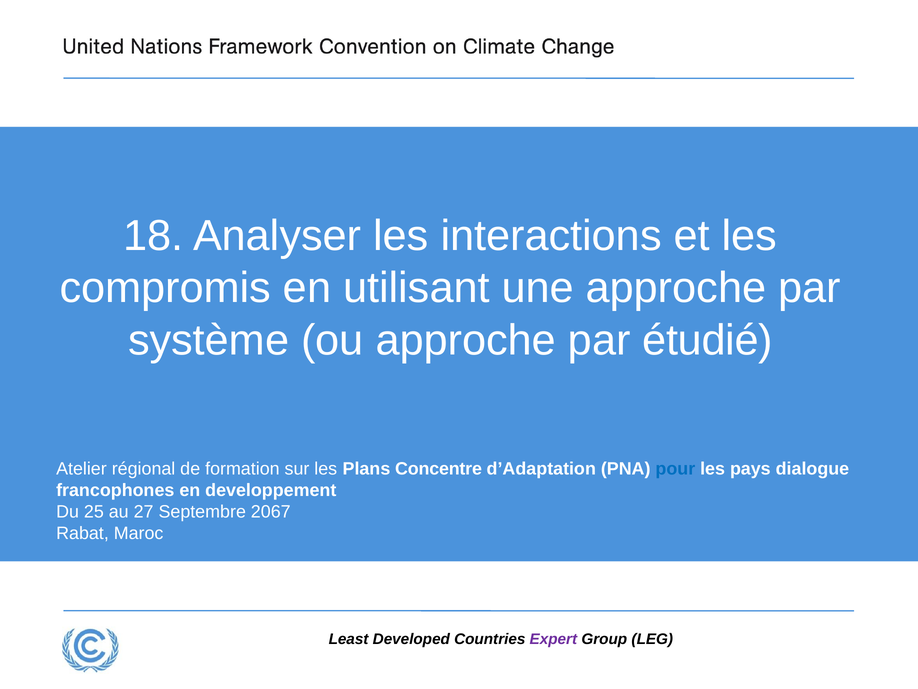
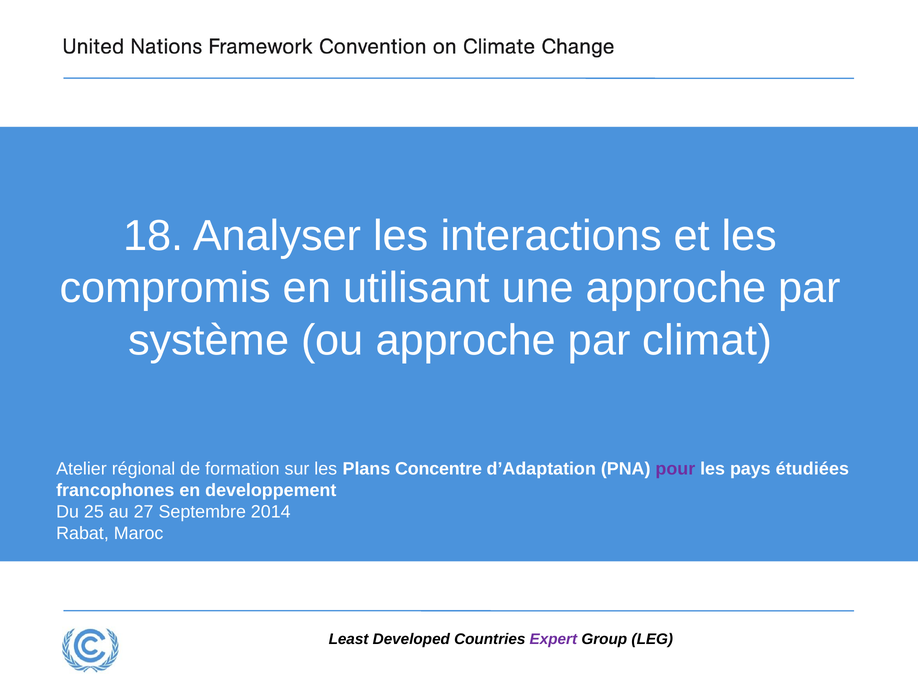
étudié: étudié -> climat (707, 340)
pour colour: blue -> purple (675, 469)
dialogue: dialogue -> étudiées (812, 469)
2067: 2067 -> 2014 (271, 511)
